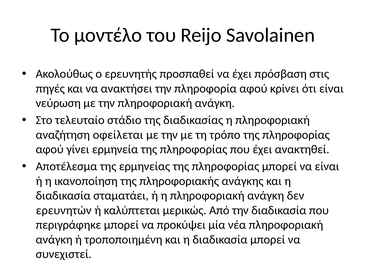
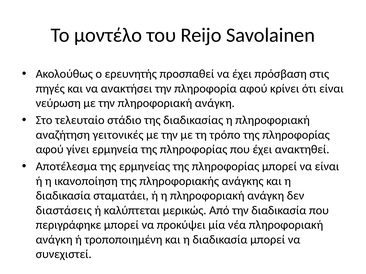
οφείλεται: οφείλεται -> γειτονικές (118, 135)
ερευνητών: ερευνητών -> διαστάσεις (64, 211)
